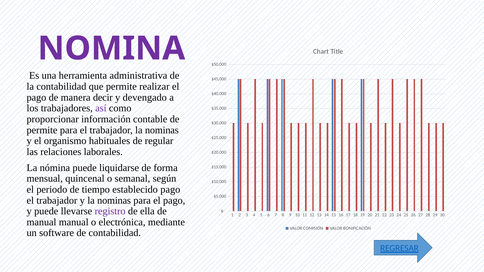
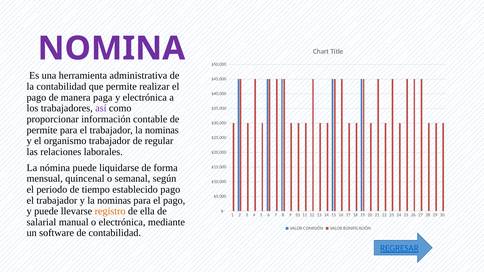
decir: decir -> paga (103, 97)
y devengado: devengado -> electrónica (145, 97)
organismo habituales: habituales -> trabajador (110, 141)
registro colour: purple -> orange (110, 211)
manual: manual -> salarial (41, 222)
